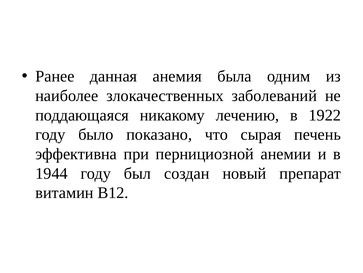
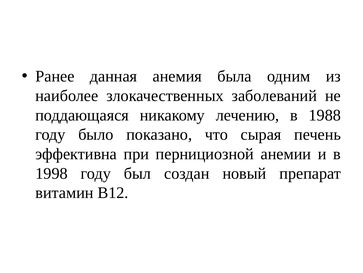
1922: 1922 -> 1988 (325, 115)
1944: 1944 -> 1998 (52, 173)
